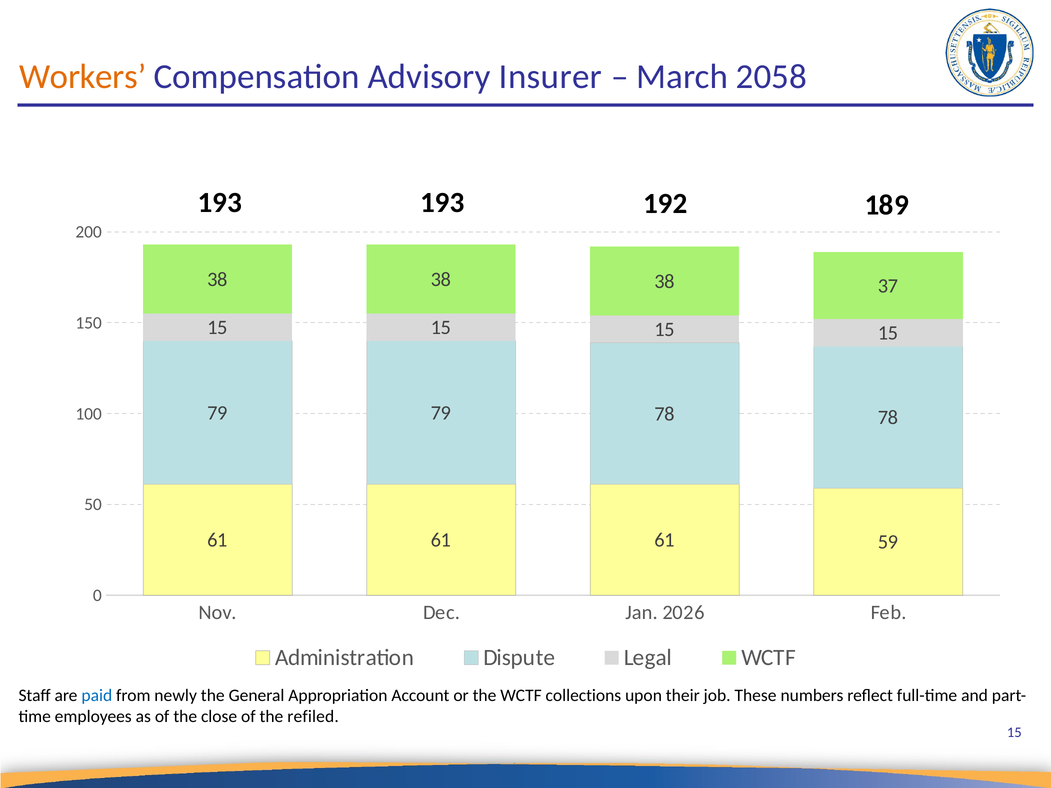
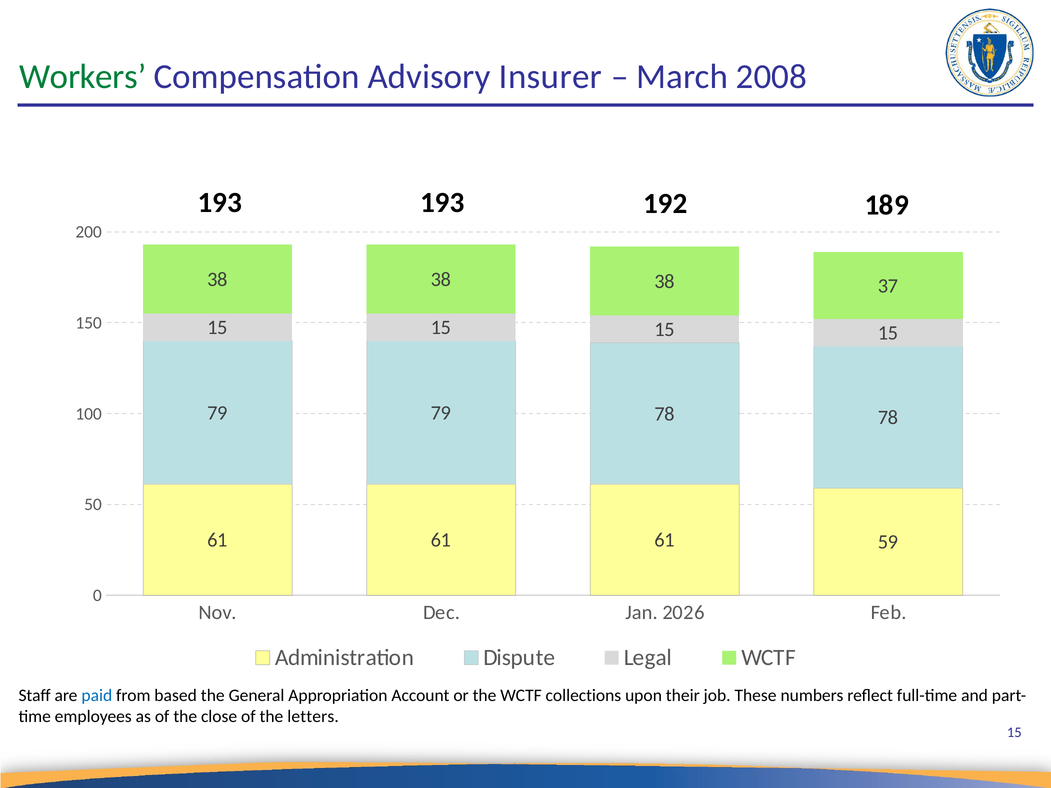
Workers colour: orange -> green (83, 77)
2058: 2058 -> 2008 (771, 77)
newly: newly -> based (176, 695)
refiled: refiled -> letters (313, 716)
